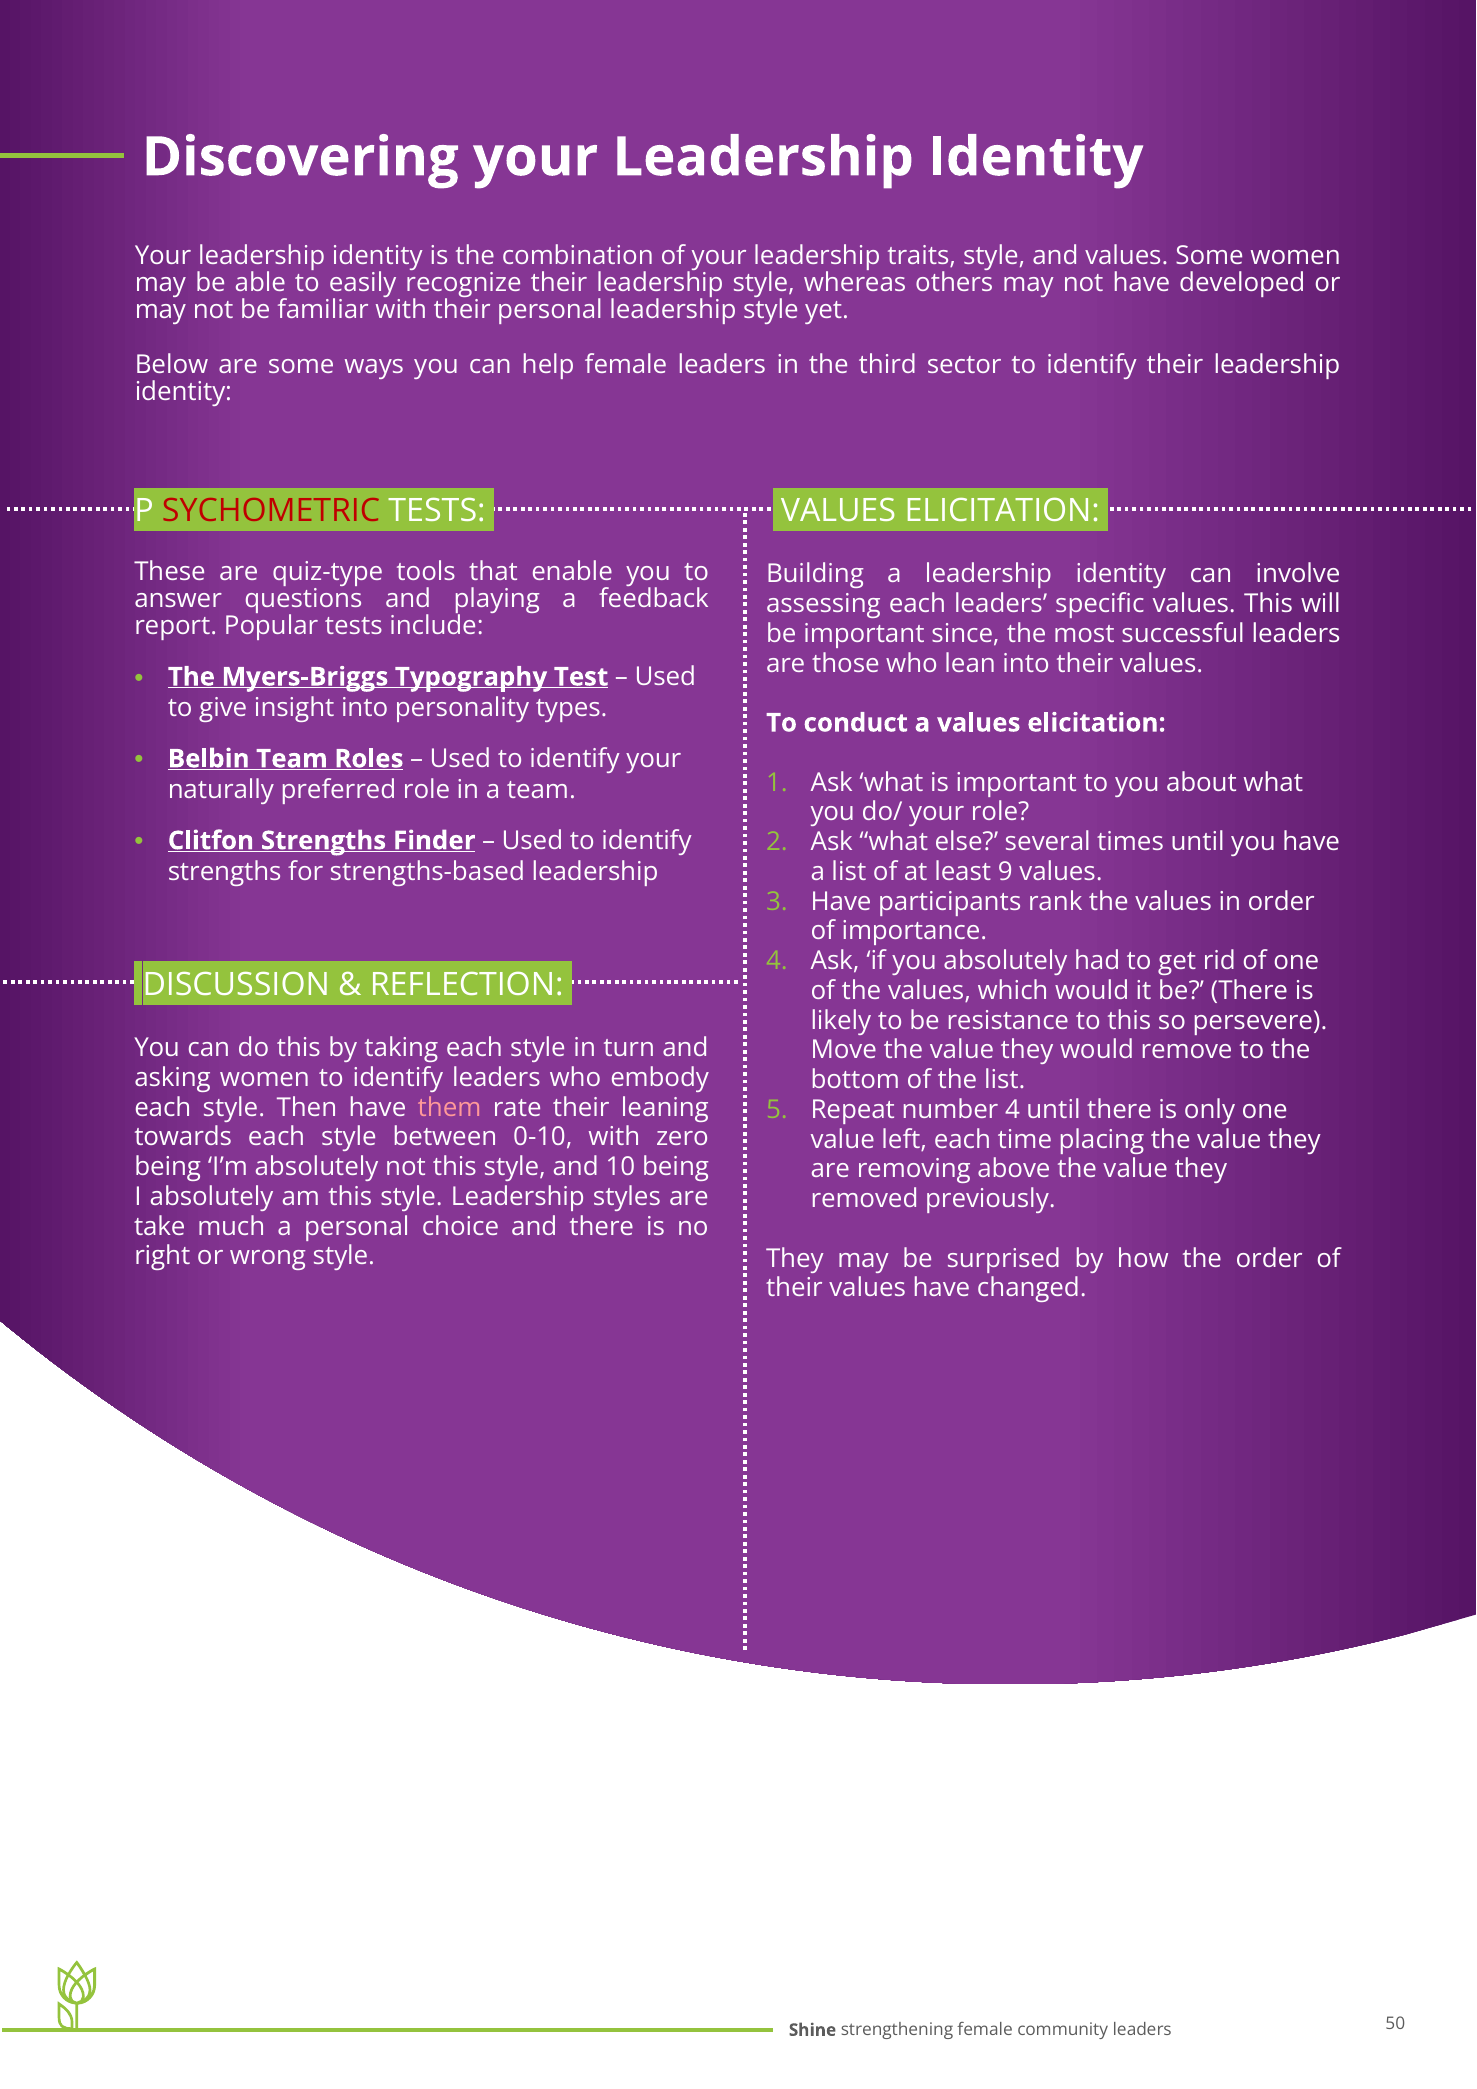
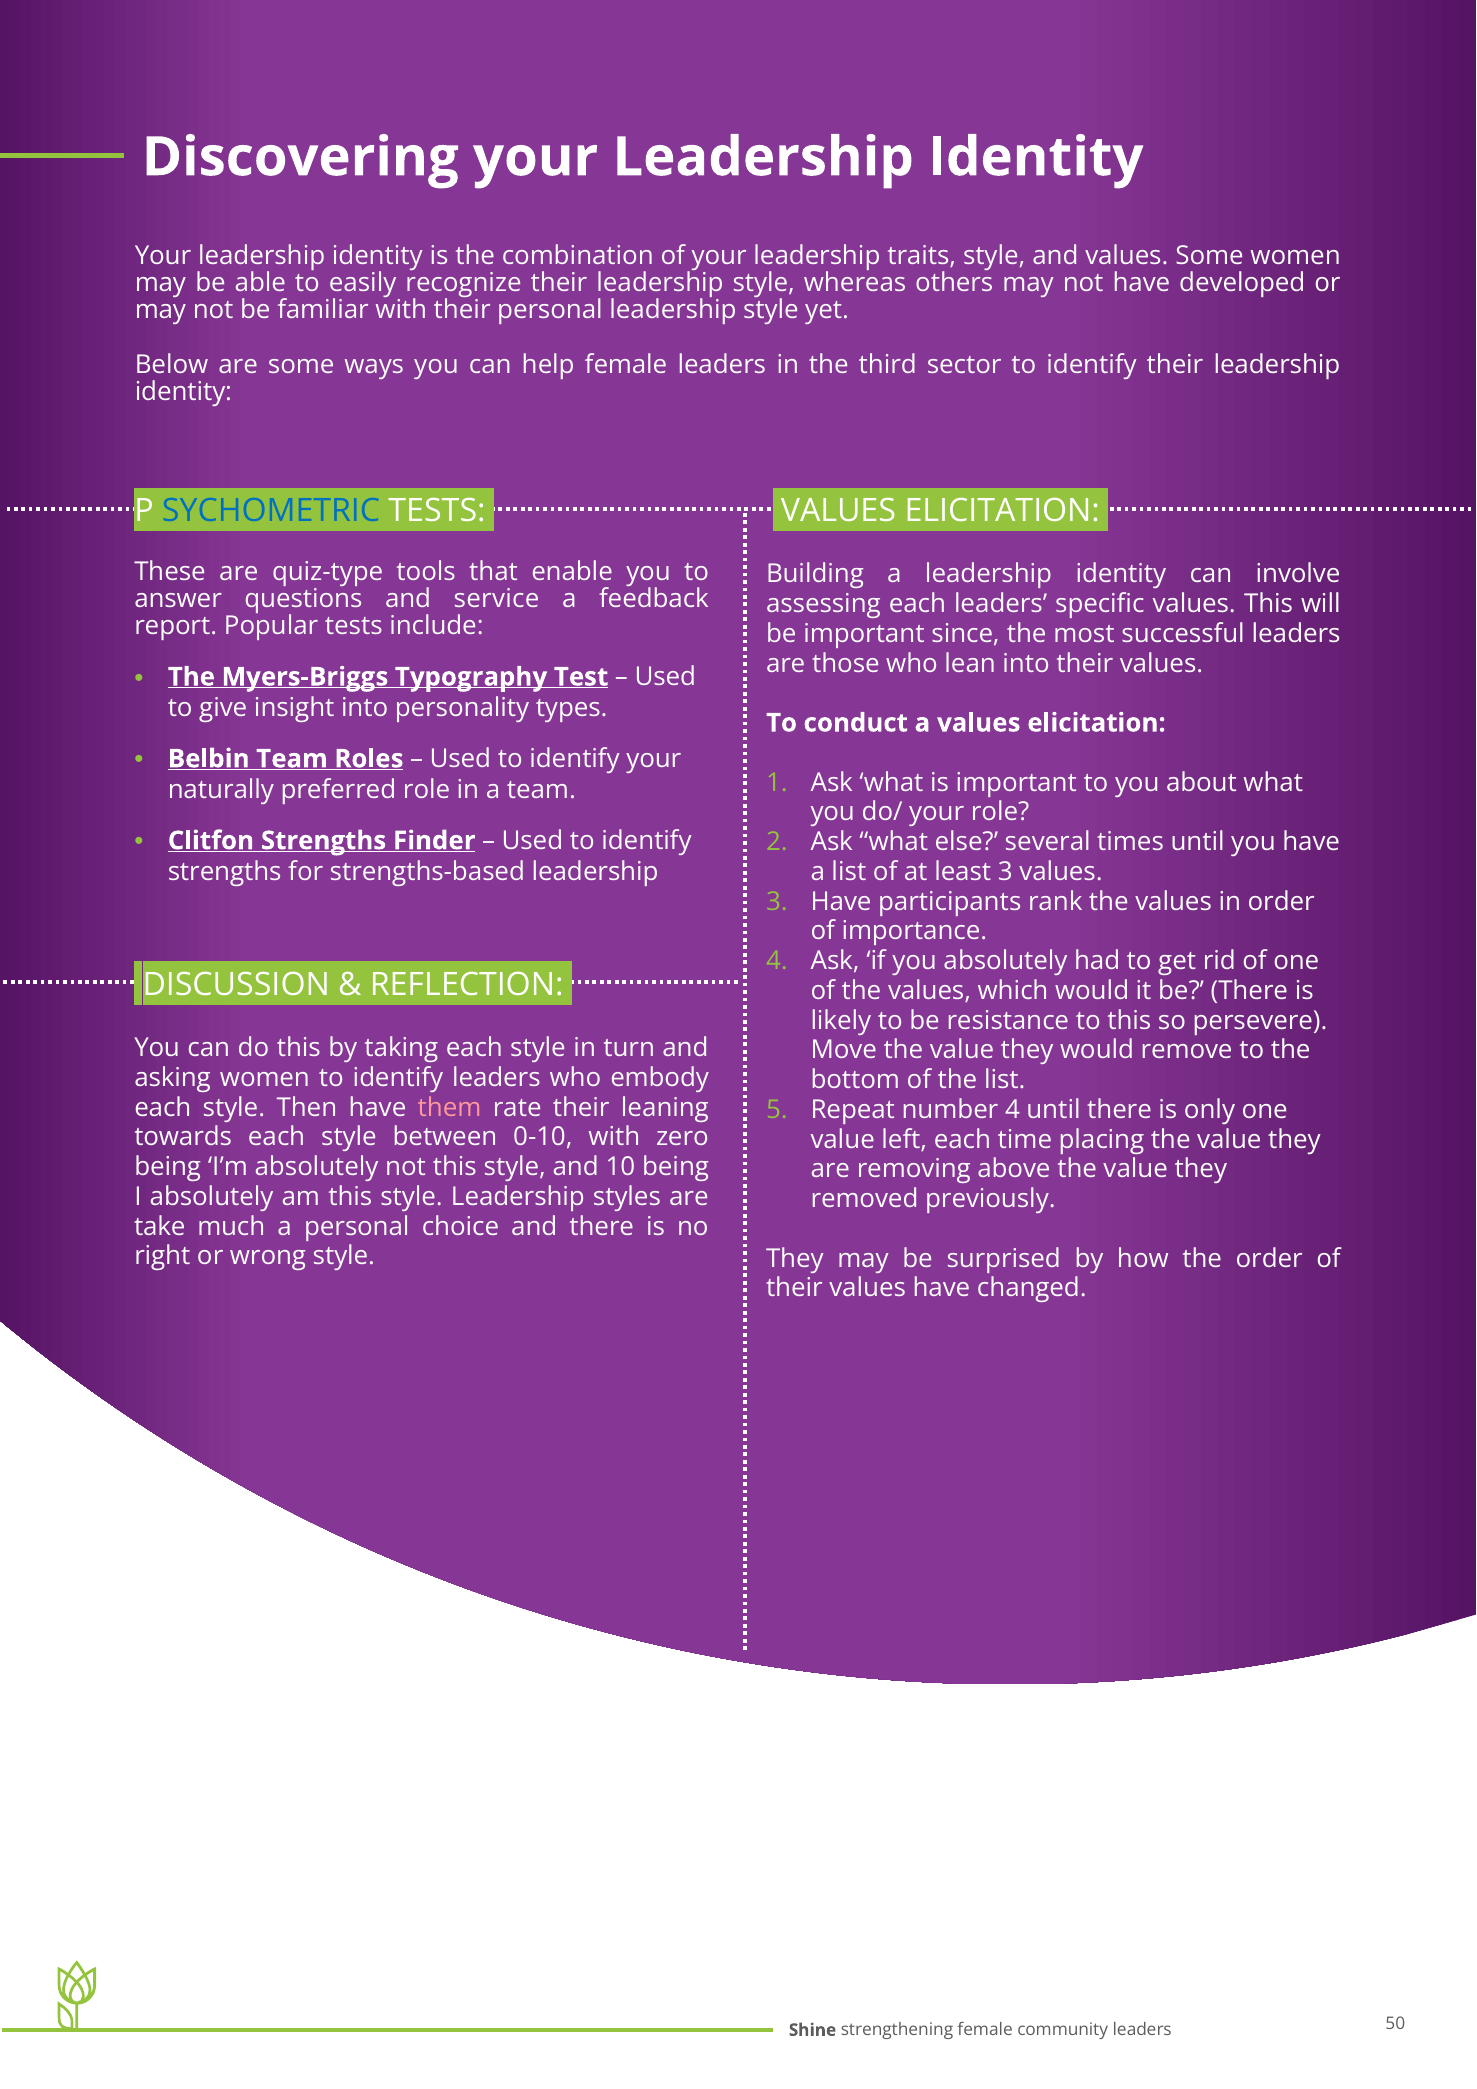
SYCHOMETRIC colour: red -> blue (271, 511)
playing: playing -> service (497, 599)
least 9: 9 -> 3 (1005, 872)
